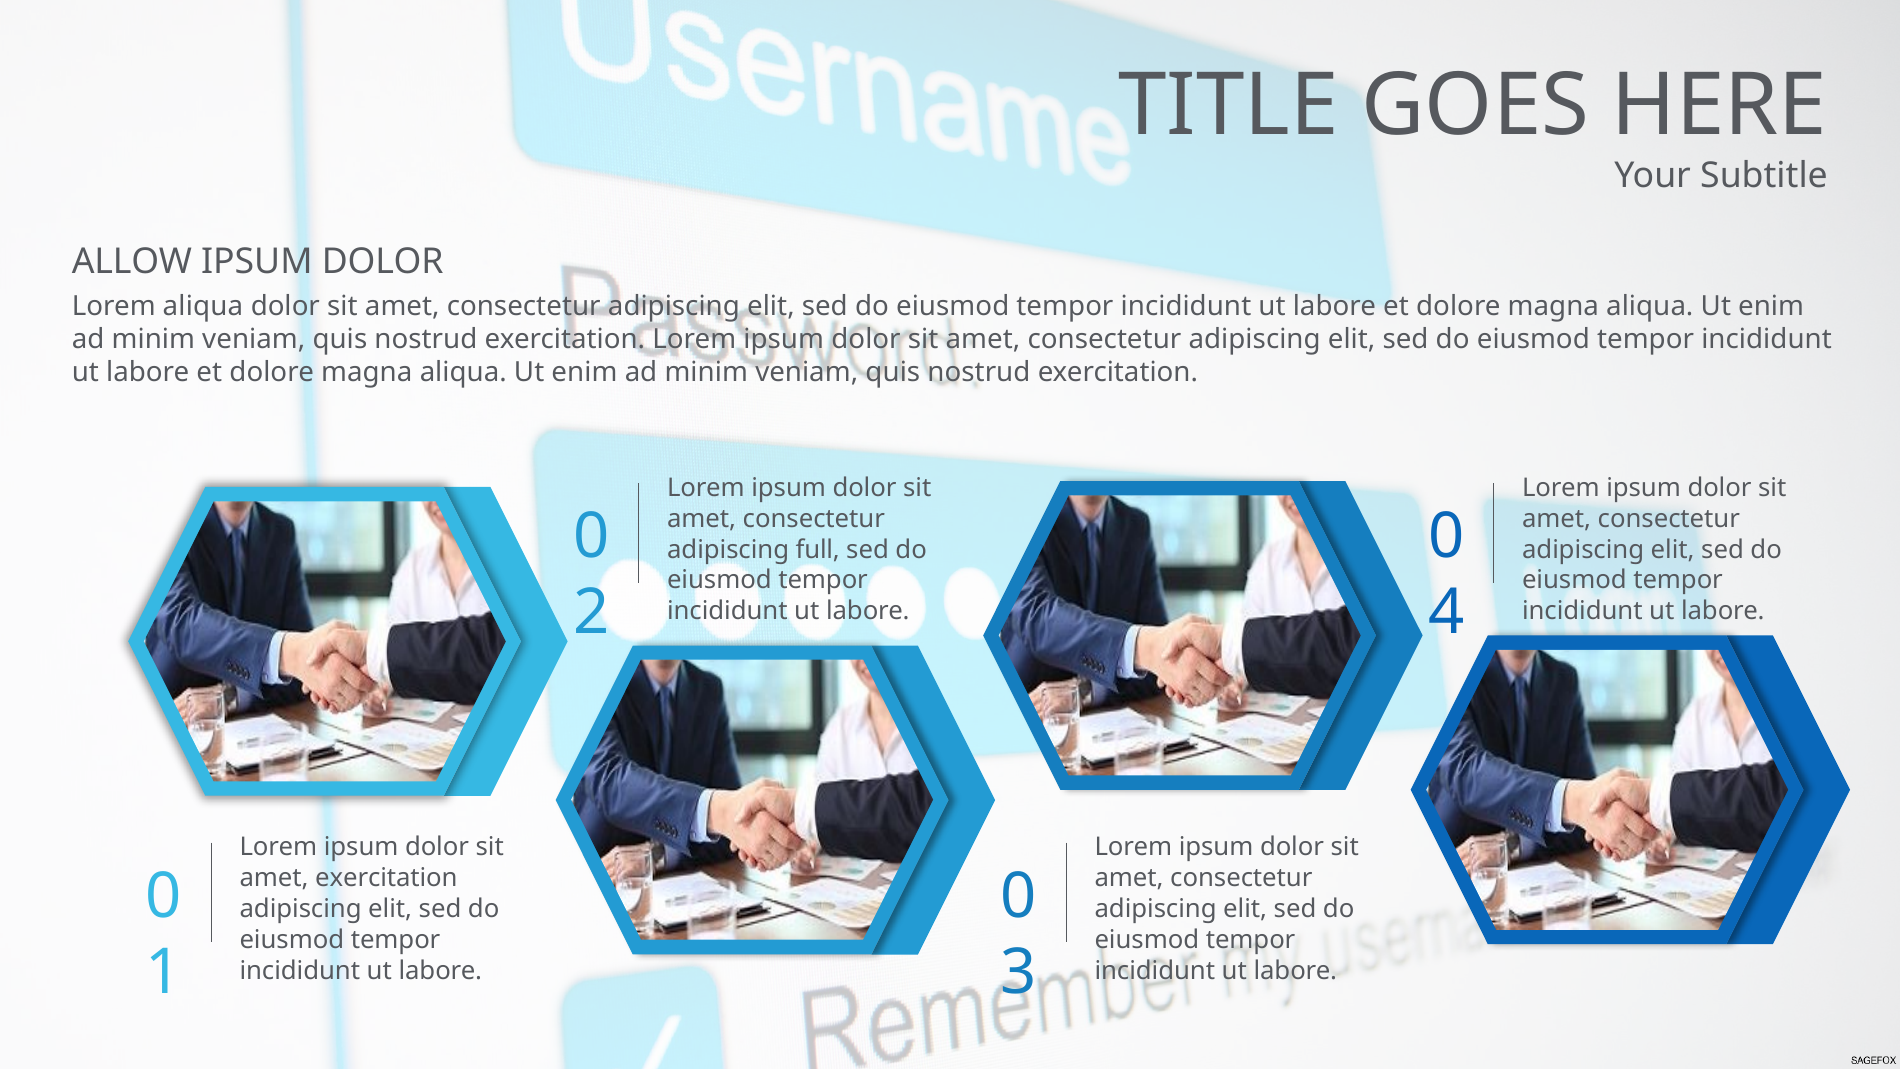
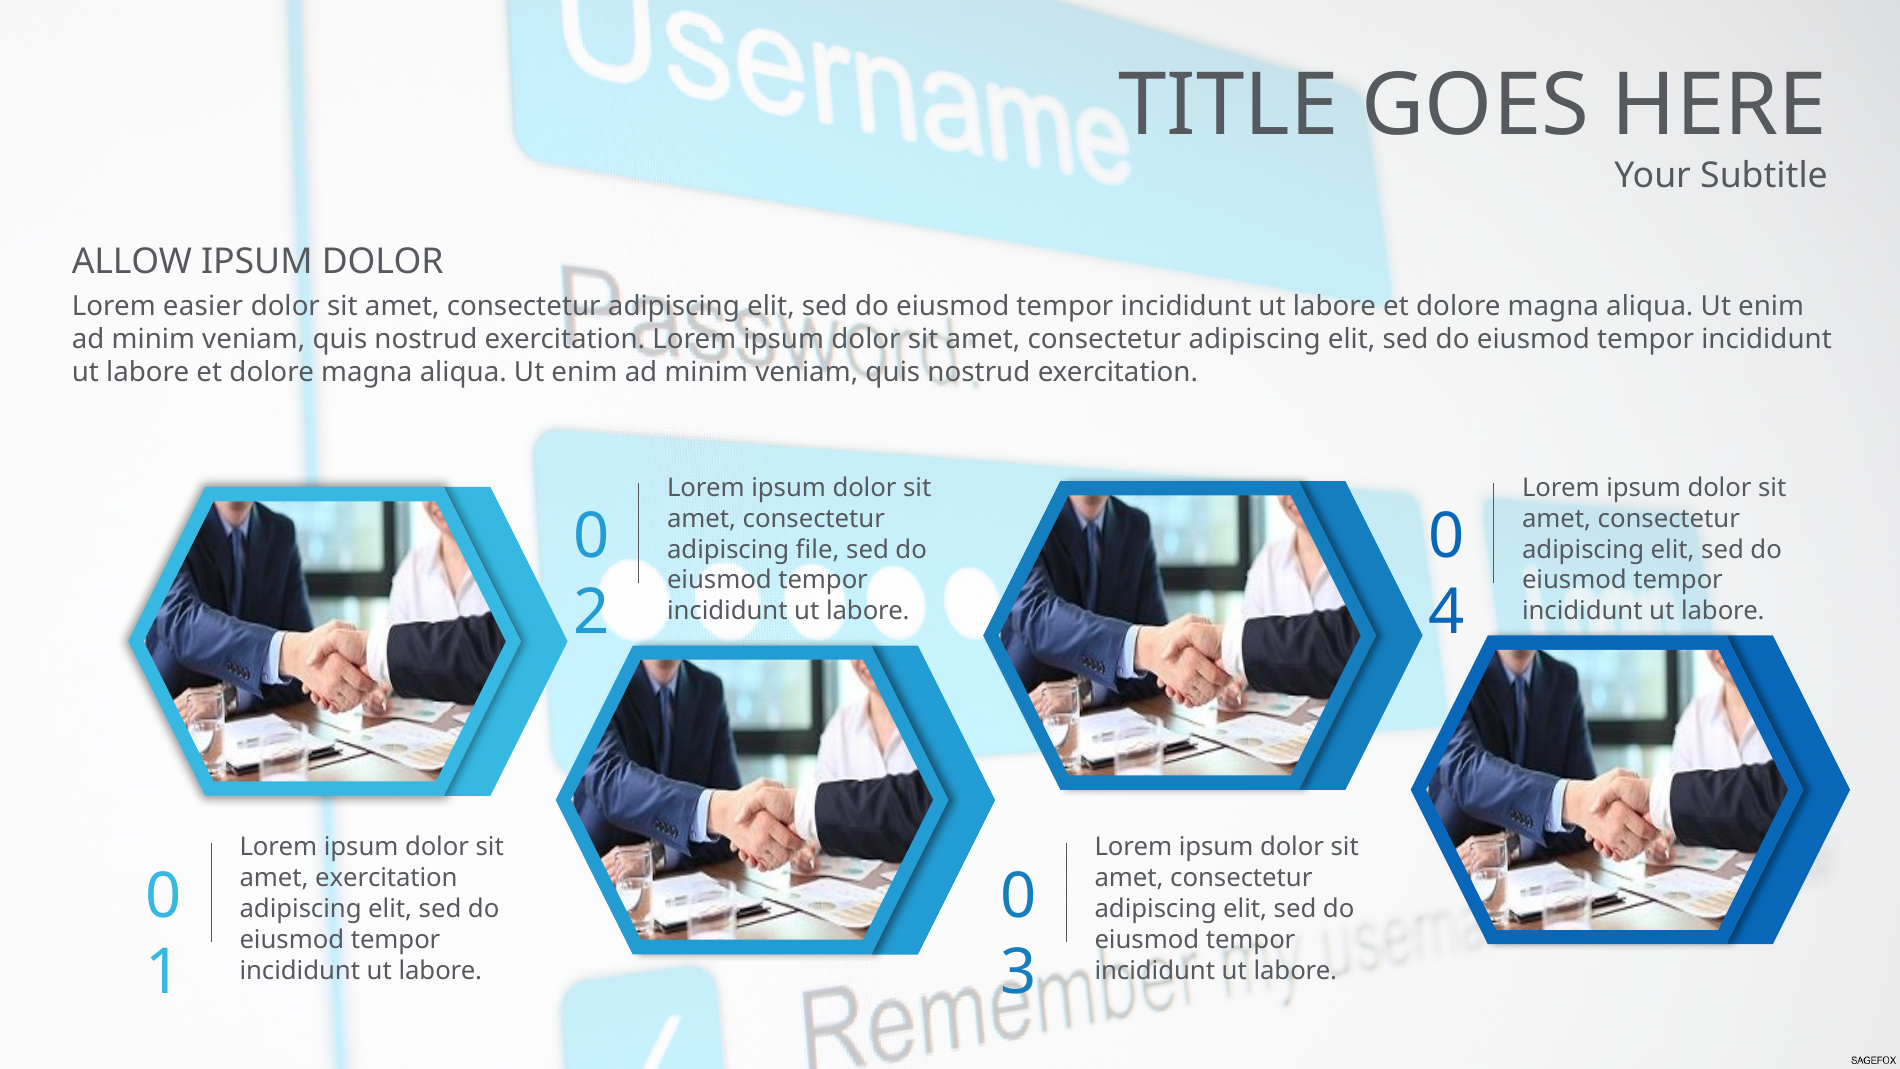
Lorem aliqua: aliqua -> easier (203, 306)
full: full -> file (818, 549)
